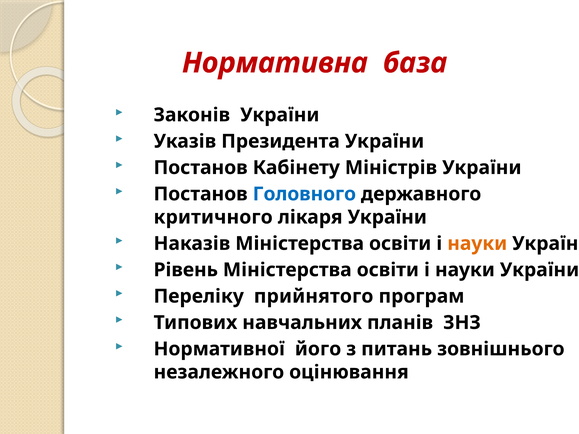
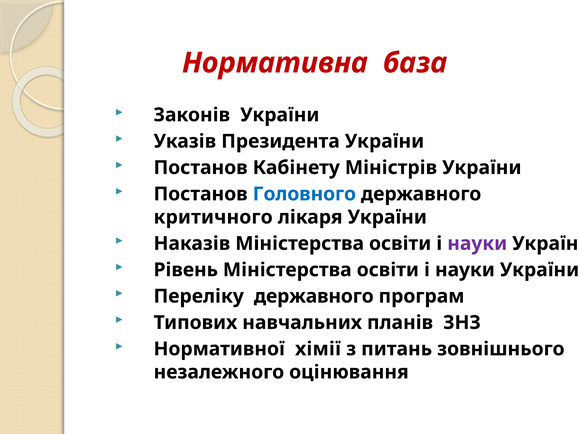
науки colour: orange -> purple (477, 244)
Переліку прийнятого: прийнятого -> державного (314, 296)
його: його -> хімії (318, 349)
